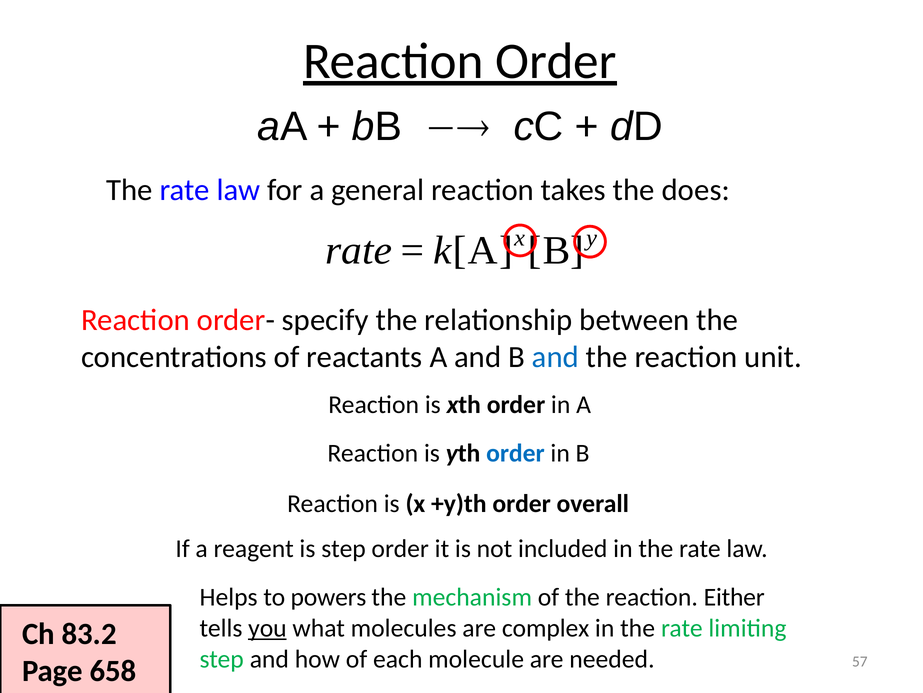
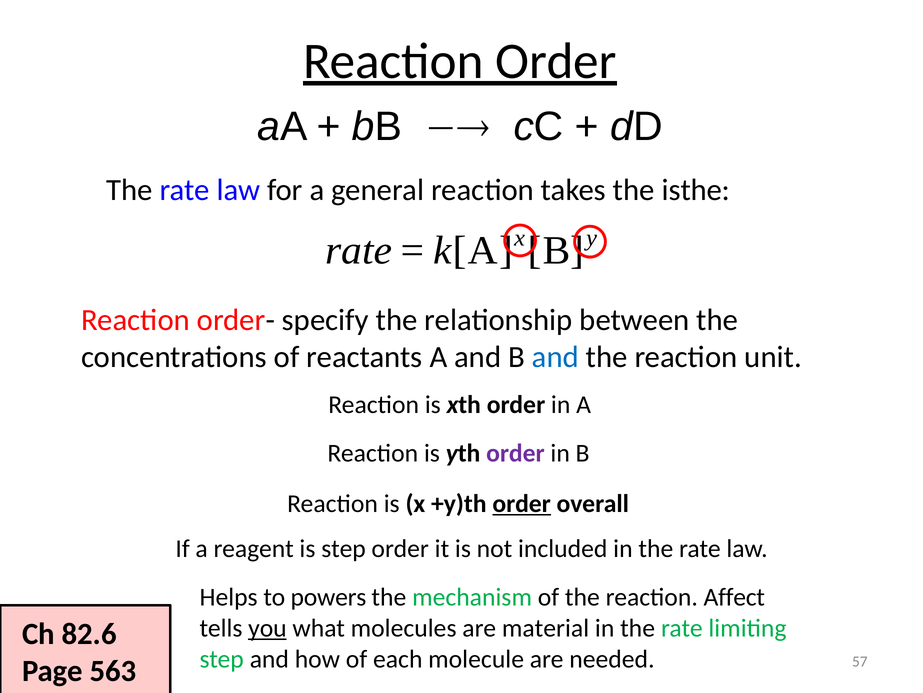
does: does -> isthe (696, 190)
order colour: blue -> purple (515, 453)
order underline: none -> present (522, 503)
Either: Either -> Affect (734, 597)
complex: complex -> material (546, 628)
83.2: 83.2 -> 82.6 (89, 634)
658: 658 -> 563 (113, 670)
